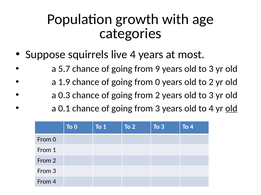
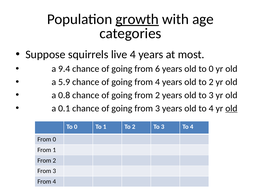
growth underline: none -> present (137, 19)
5.7: 5.7 -> 9.4 (64, 69)
9: 9 -> 6 (158, 69)
3: 3 -> 0 (211, 69)
1.9: 1.9 -> 5.9 (64, 82)
going from 0: 0 -> 4 (158, 82)
0.3: 0.3 -> 0.8 (64, 96)
